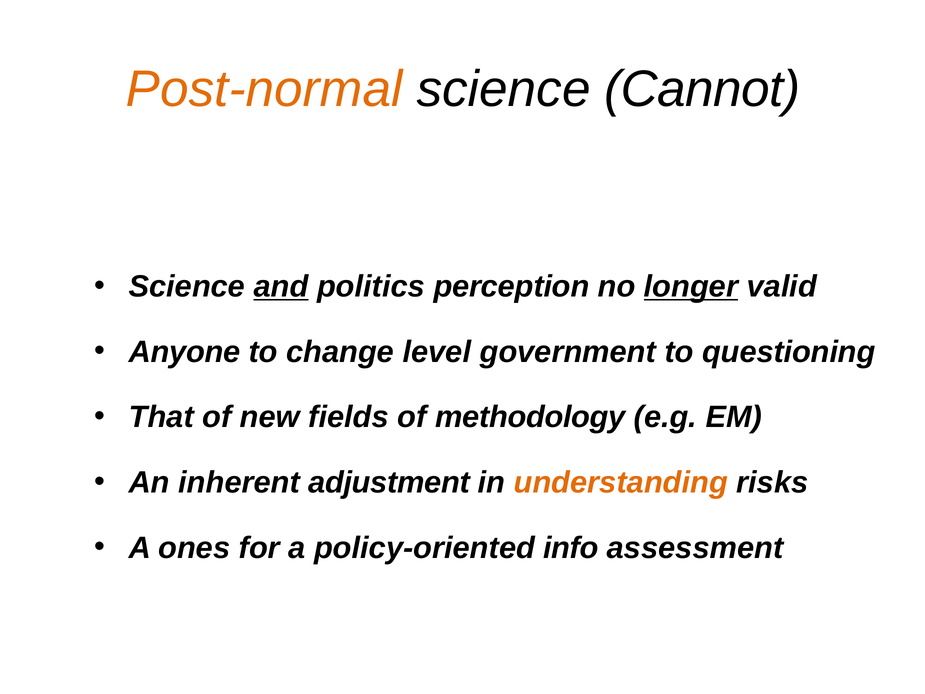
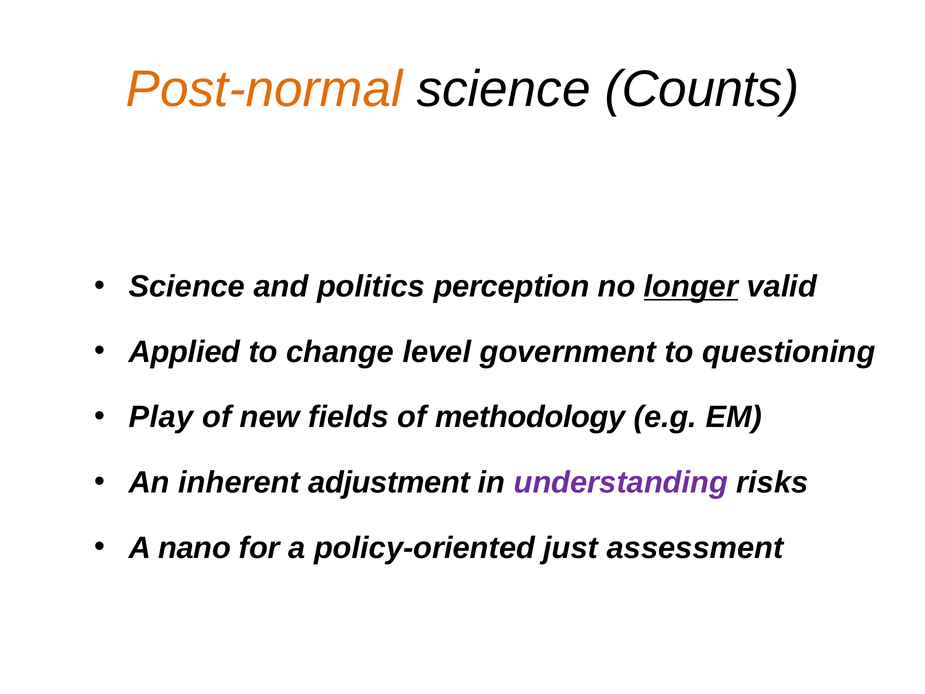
Cannot: Cannot -> Counts (702, 89)
and underline: present -> none (281, 286)
Anyone: Anyone -> Applied (184, 352)
That: That -> Play (161, 417)
understanding colour: orange -> purple (621, 482)
ones: ones -> nano (194, 548)
info: info -> just (571, 548)
